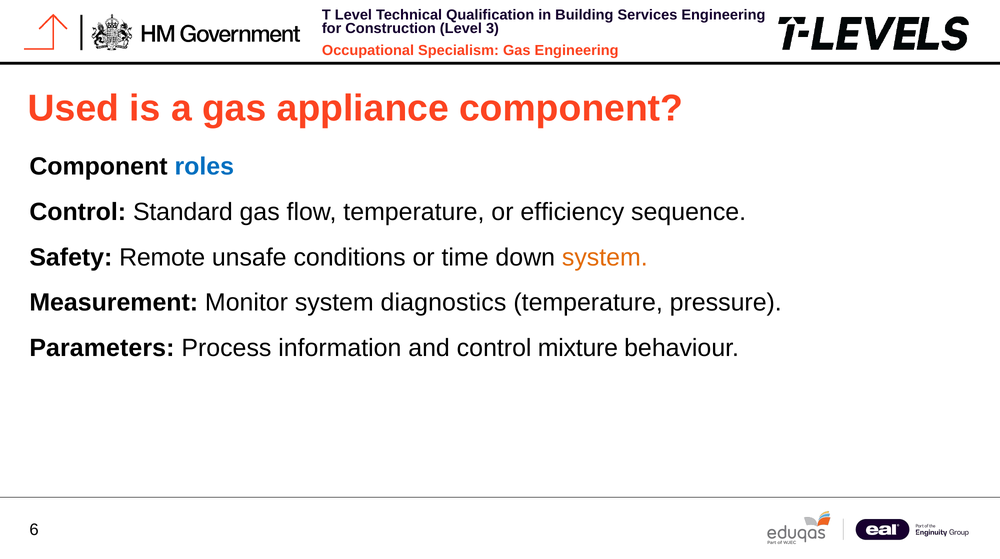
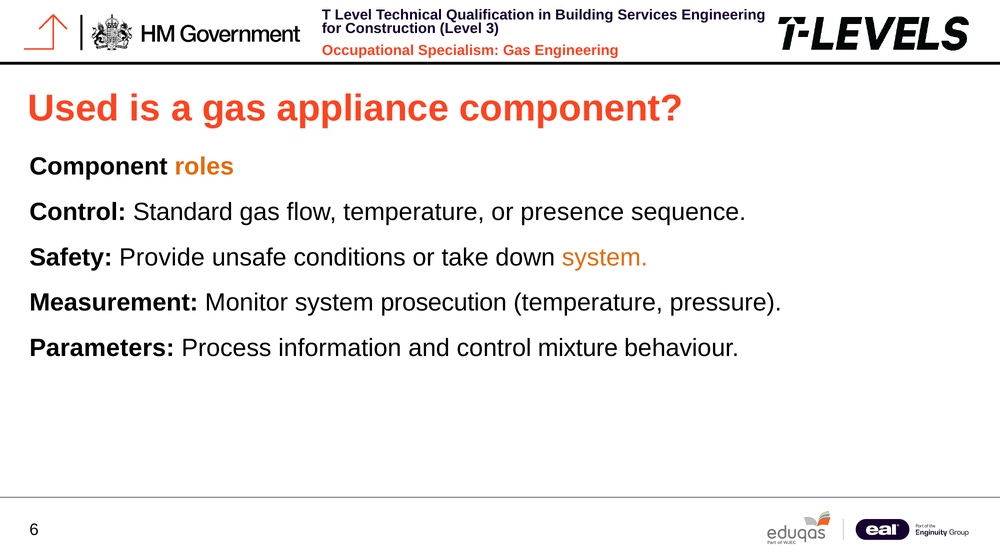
roles colour: blue -> orange (204, 167)
efficiency: efficiency -> presence (572, 212)
Remote: Remote -> Provide (162, 257)
time: time -> take (465, 257)
diagnostics: diagnostics -> prosecution (444, 303)
